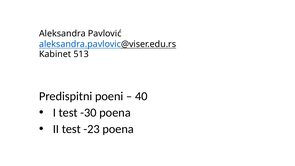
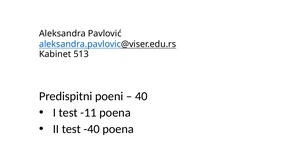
-30: -30 -> -11 (88, 113)
-23: -23 -> -40 (92, 129)
